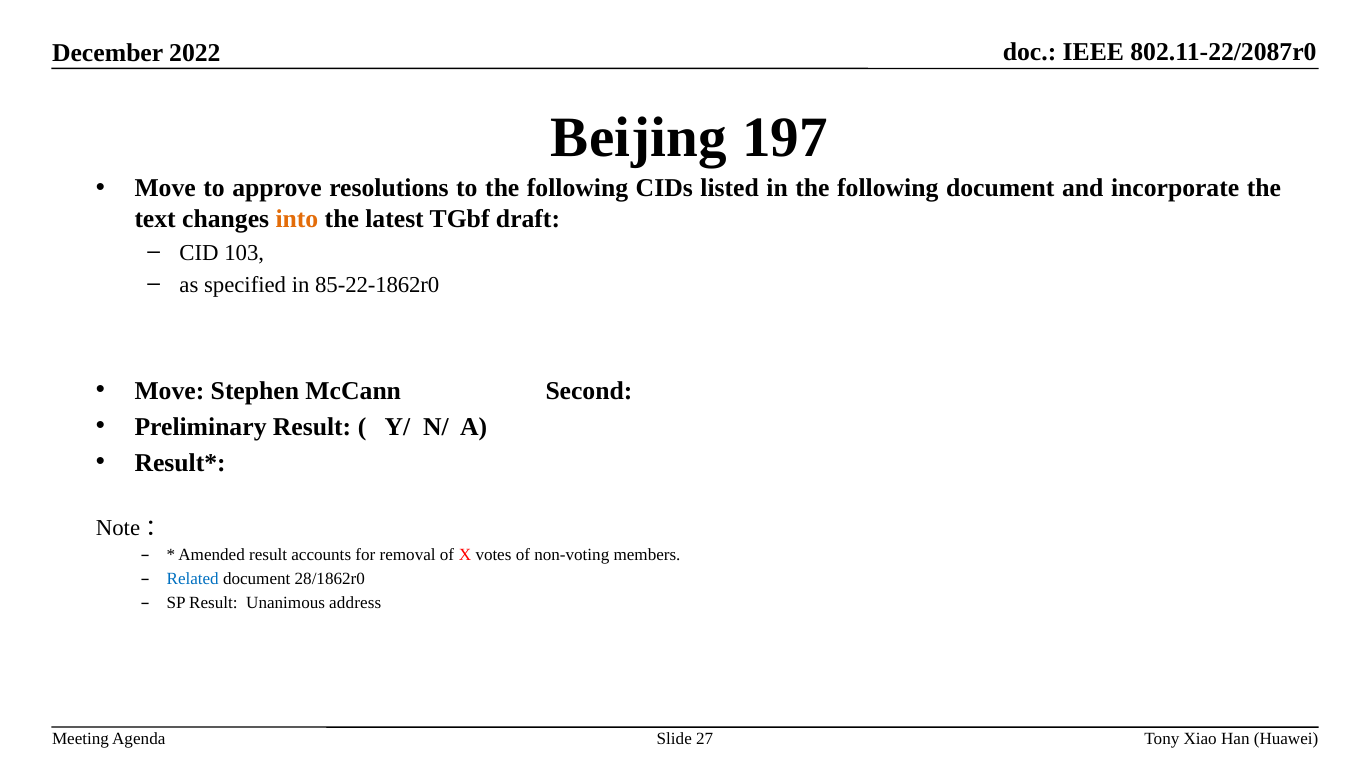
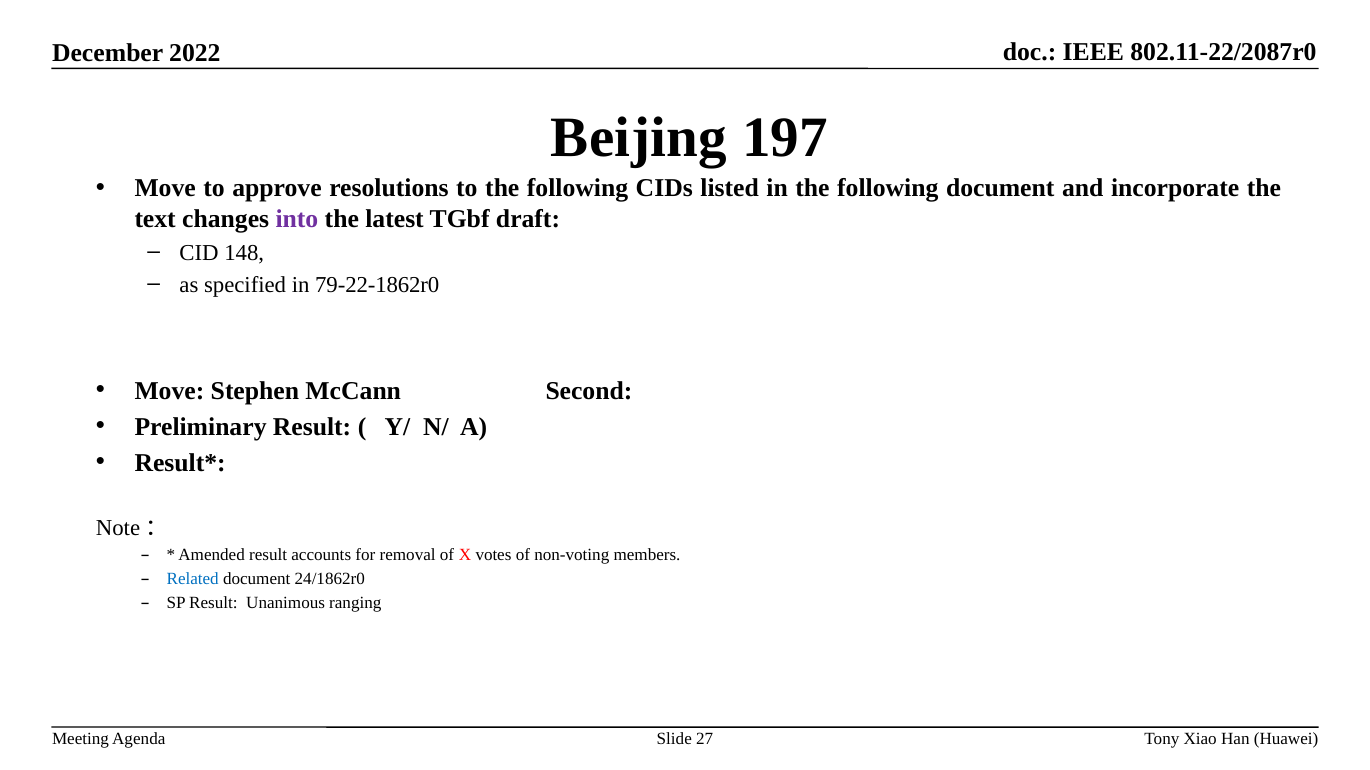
into colour: orange -> purple (297, 219)
103: 103 -> 148 (244, 253)
85-22-1862r0: 85-22-1862r0 -> 79-22-1862r0 (377, 285)
28/1862r0: 28/1862r0 -> 24/1862r0 (330, 579)
address: address -> ranging (355, 603)
